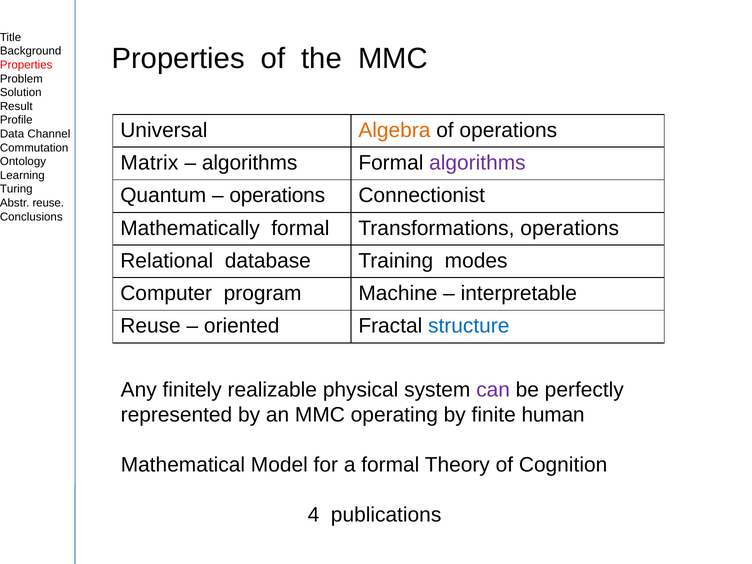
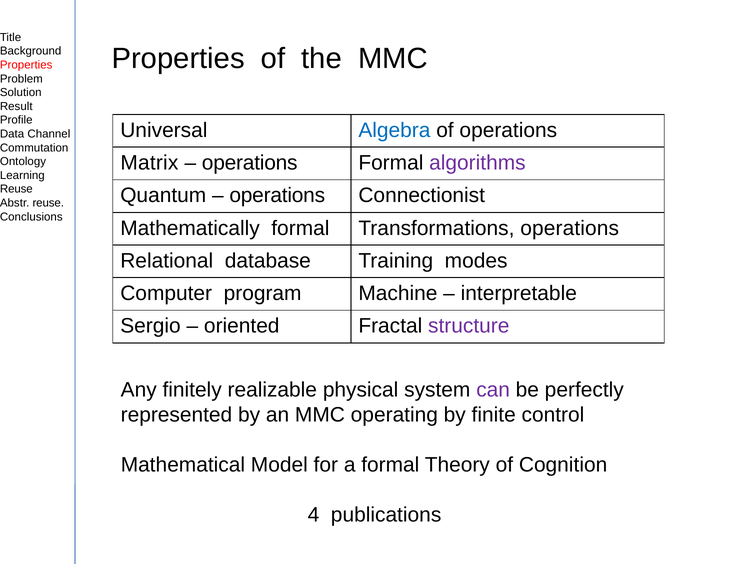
Algebra colour: orange -> blue (394, 130)
algorithms: algorithms -> operations (250, 163)
Turing: Turing -> Reuse (16, 189)
Reuse: Reuse -> Sergio (151, 326)
structure colour: blue -> purple (469, 326)
human: human -> control (553, 415)
